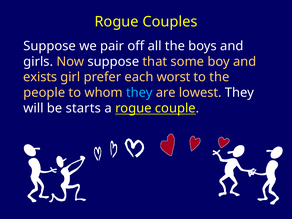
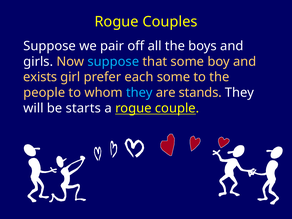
suppose colour: white -> light blue (113, 62)
each worst: worst -> some (173, 77)
lowest: lowest -> stands (200, 93)
